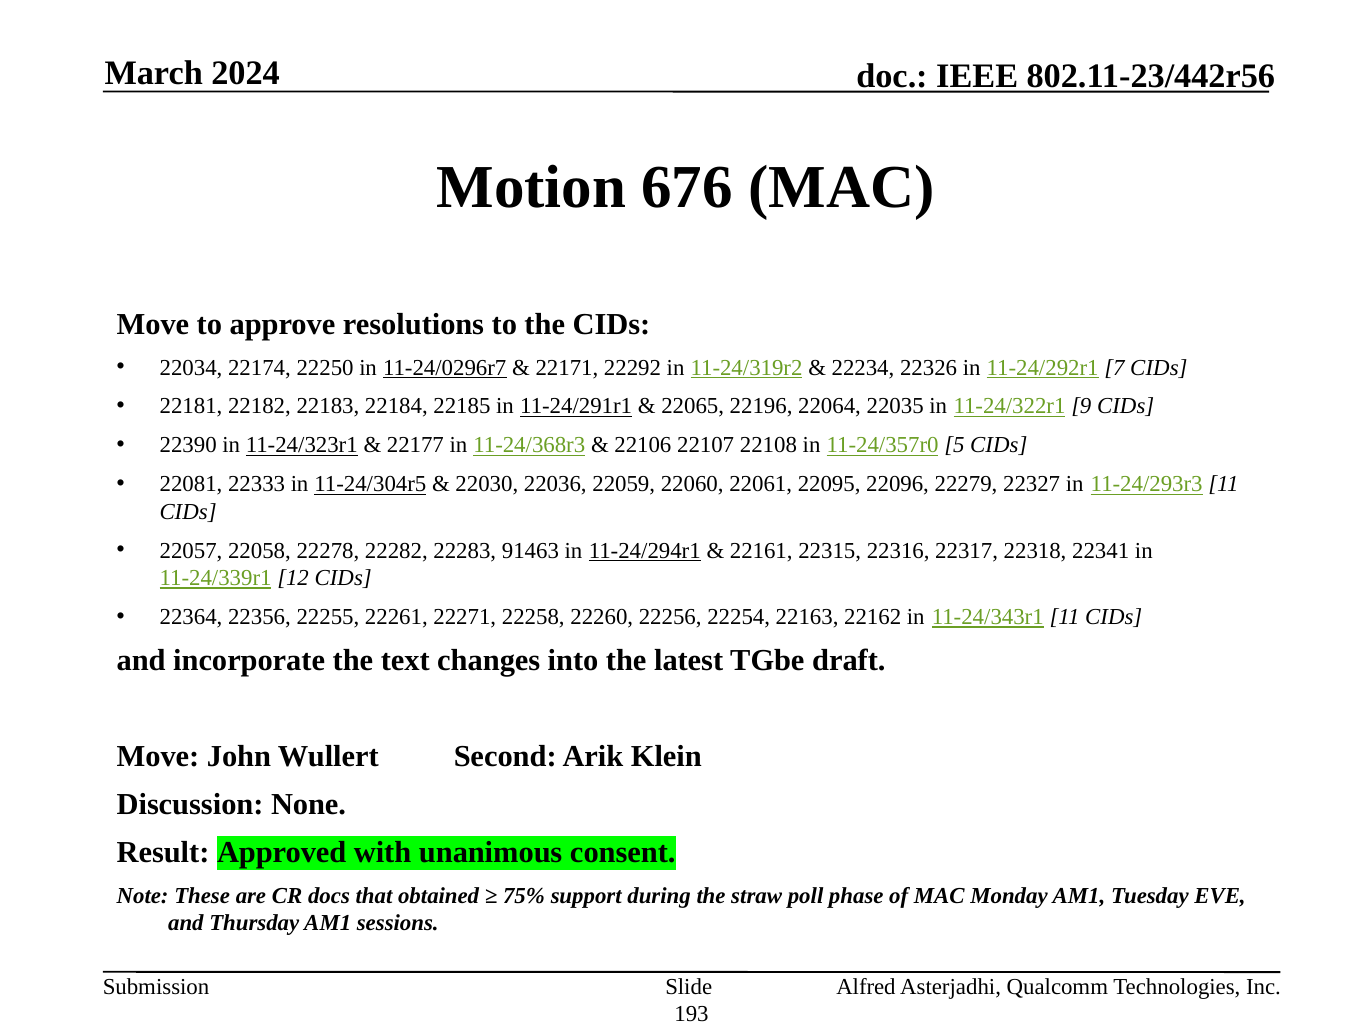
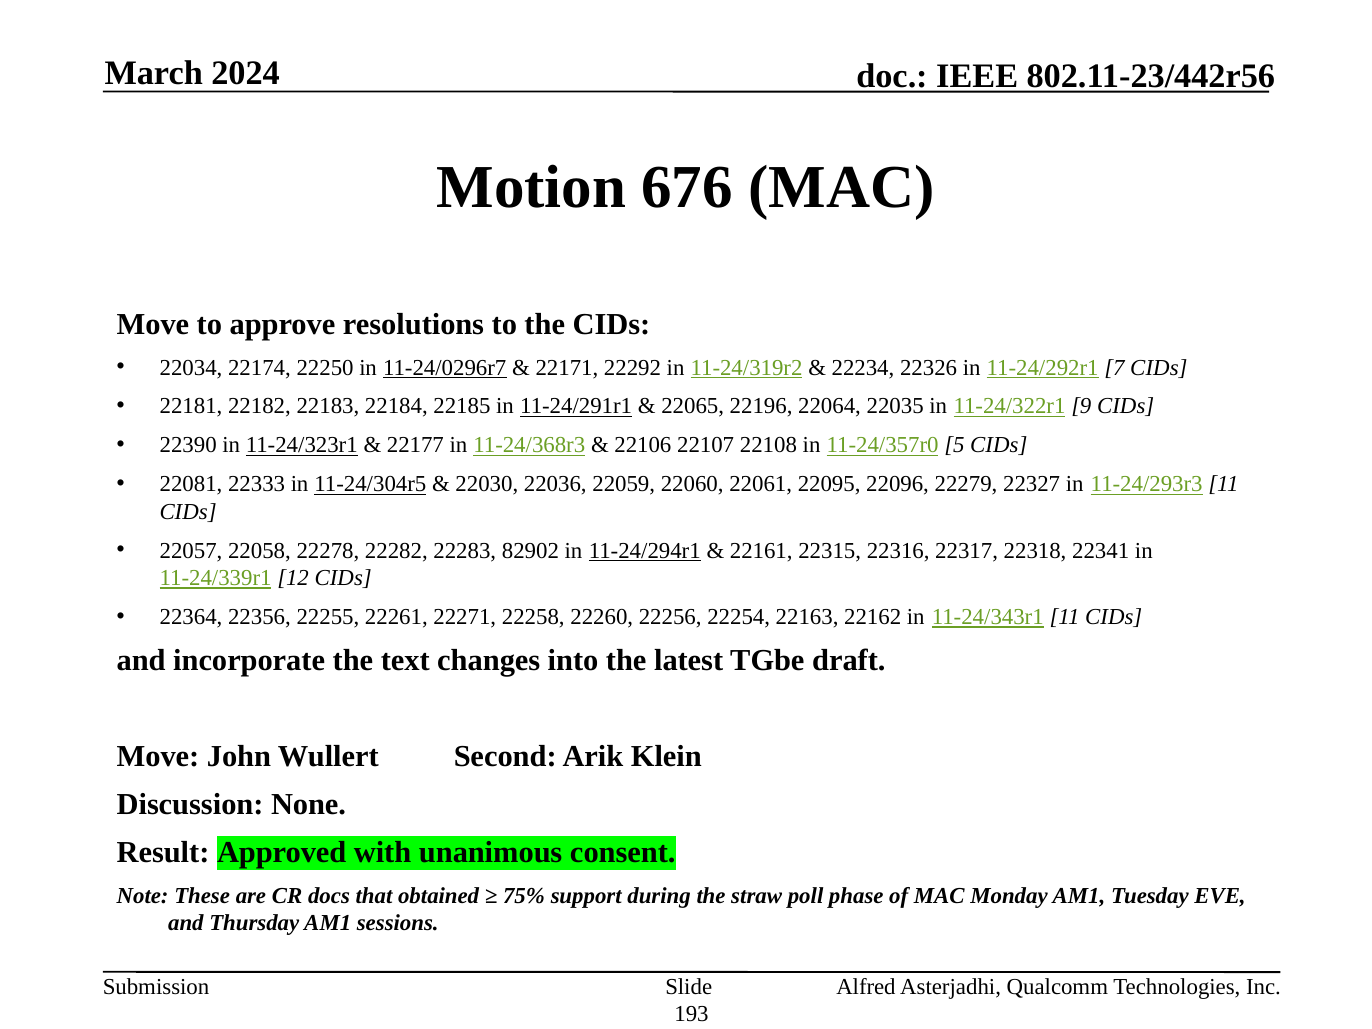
91463: 91463 -> 82902 (530, 550)
